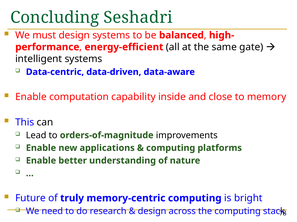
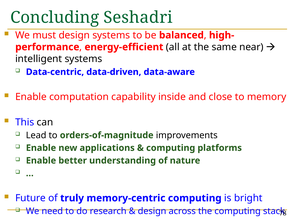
gate: gate -> near (251, 47)
